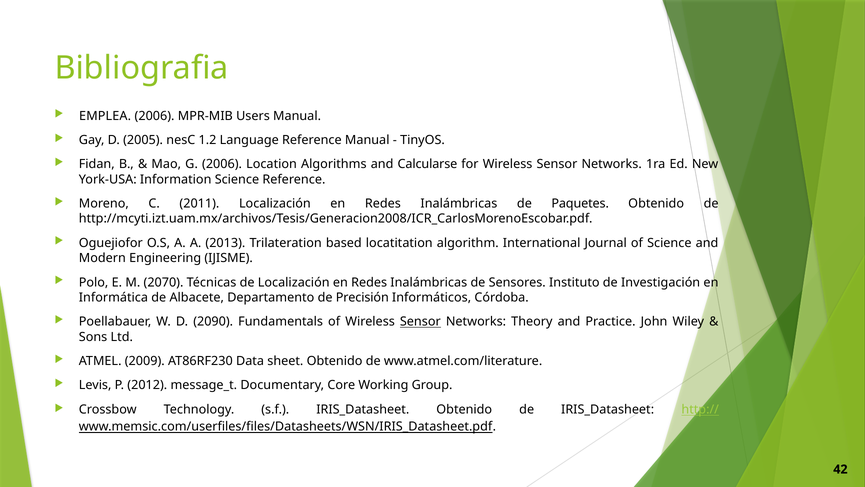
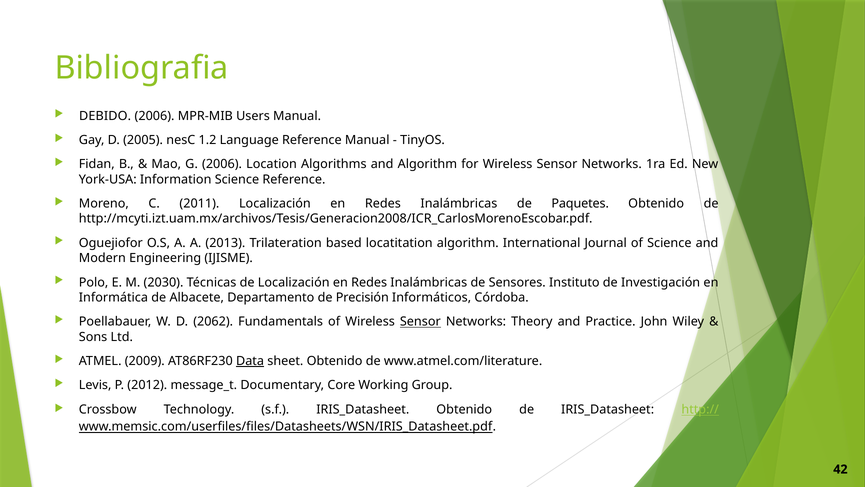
EMPLEA: EMPLEA -> DEBIDO (105, 116)
and Calcularse: Calcularse -> Algorithm (427, 164)
2070: 2070 -> 2030 (163, 282)
2090: 2090 -> 2062 (213, 321)
Data underline: none -> present (250, 361)
